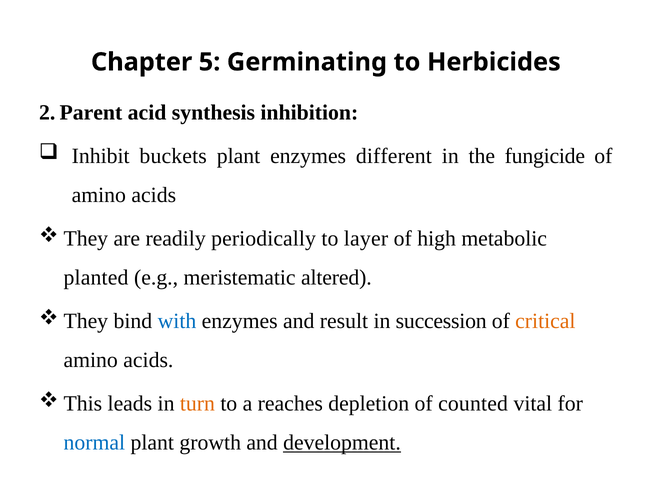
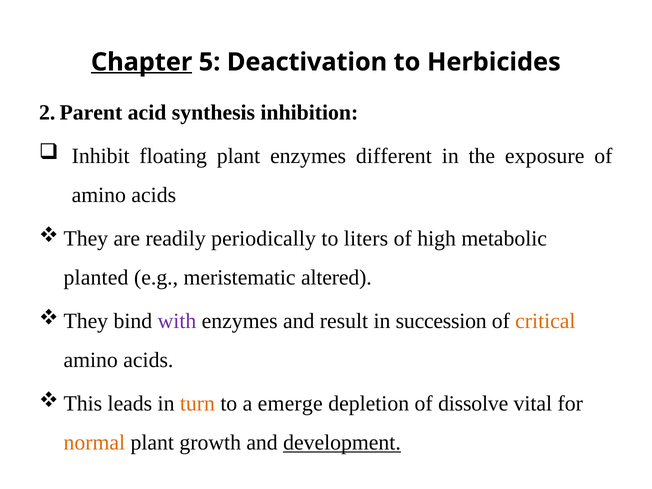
Chapter underline: none -> present (142, 62)
Germinating: Germinating -> Deactivation (307, 62)
buckets: buckets -> floating (173, 156)
fungicide: fungicide -> exposure (545, 156)
layer: layer -> liters (366, 238)
with colour: blue -> purple (177, 321)
reaches: reaches -> emerge (290, 404)
counted: counted -> dissolve (473, 404)
normal colour: blue -> orange (94, 443)
